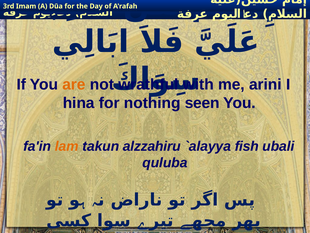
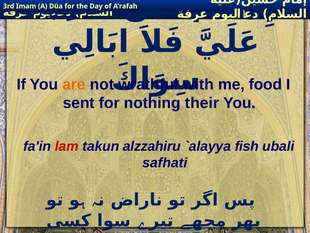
arini: arini -> food (265, 84)
hina: hina -> sent (79, 103)
seen: seen -> their (202, 103)
lam colour: orange -> red (67, 146)
quluba: quluba -> safhati (165, 162)
